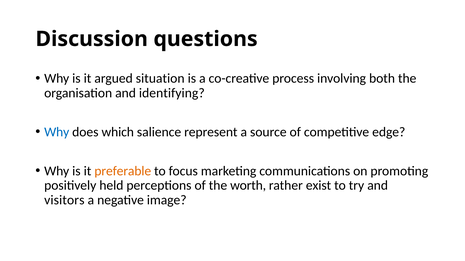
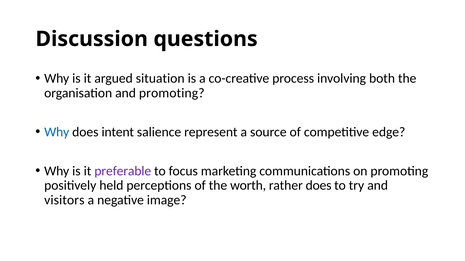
and identifying: identifying -> promoting (172, 93)
which: which -> intent (118, 132)
preferable colour: orange -> purple (123, 171)
rather exist: exist -> does (319, 186)
